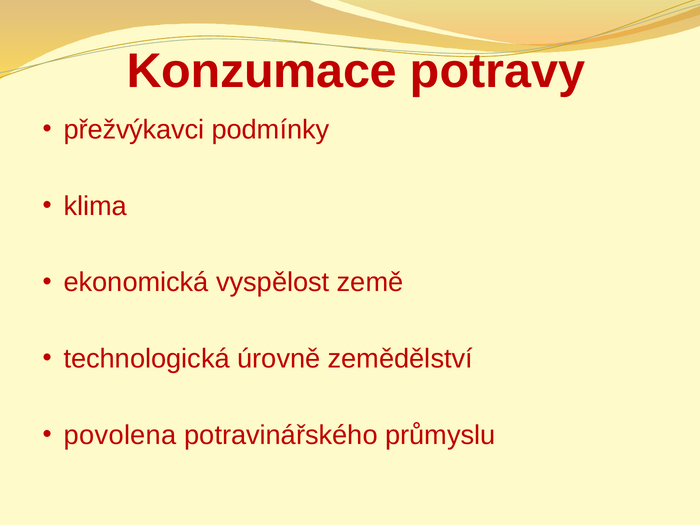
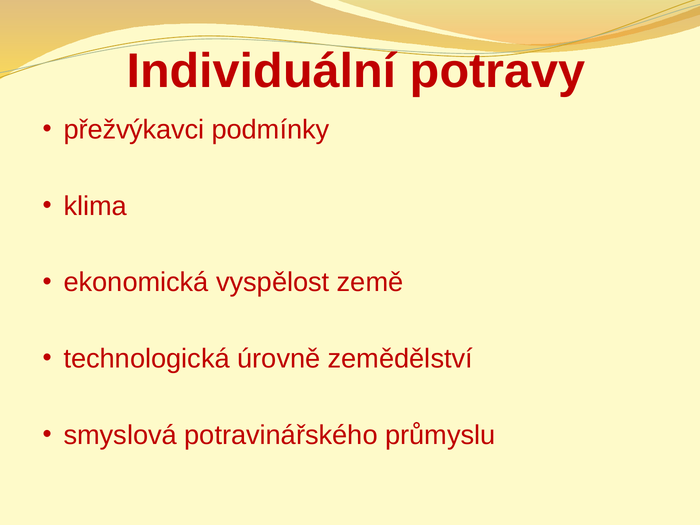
Konzumace: Konzumace -> Individuální (262, 71)
povolena: povolena -> smyslová (120, 435)
